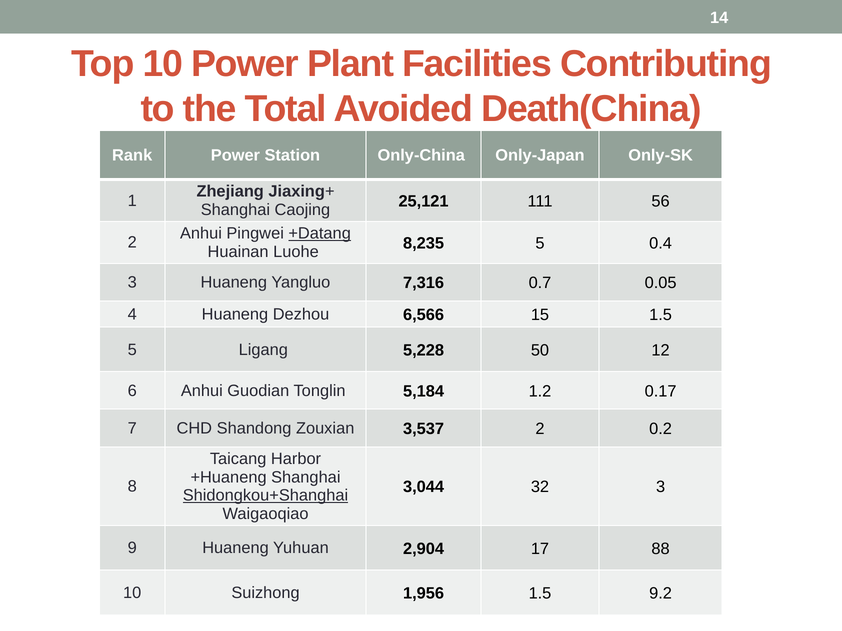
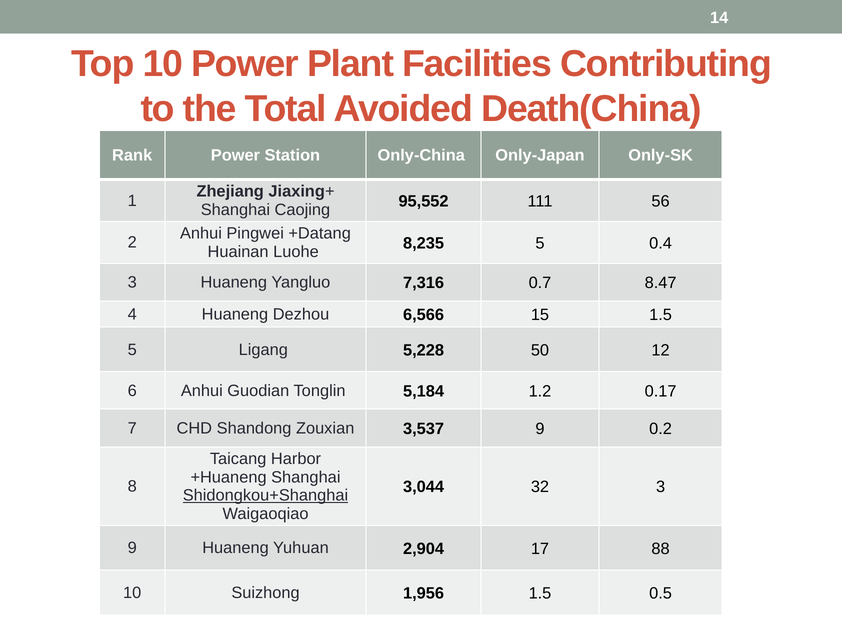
25,121: 25,121 -> 95,552 (424, 201)
+Datang underline: present -> none (320, 234)
0.05: 0.05 -> 8.47 (661, 283)
3,537 2: 2 -> 9 (540, 429)
9.2: 9.2 -> 0.5 (661, 594)
